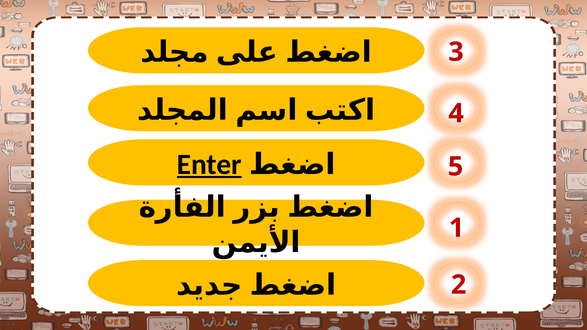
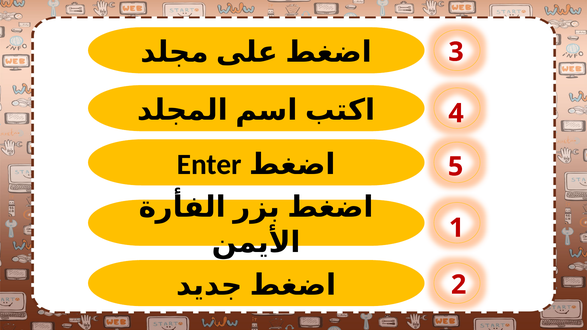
Enter underline: present -> none (209, 165)
